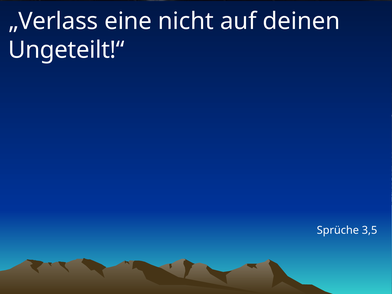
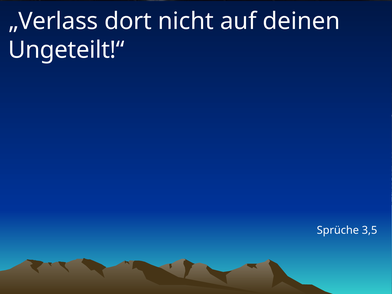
eine: eine -> dort (128, 21)
